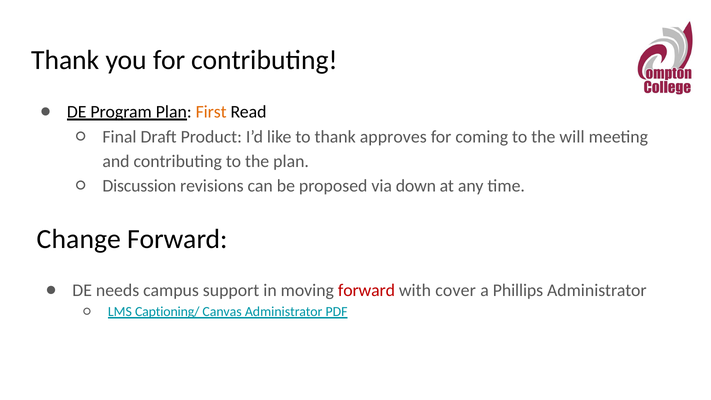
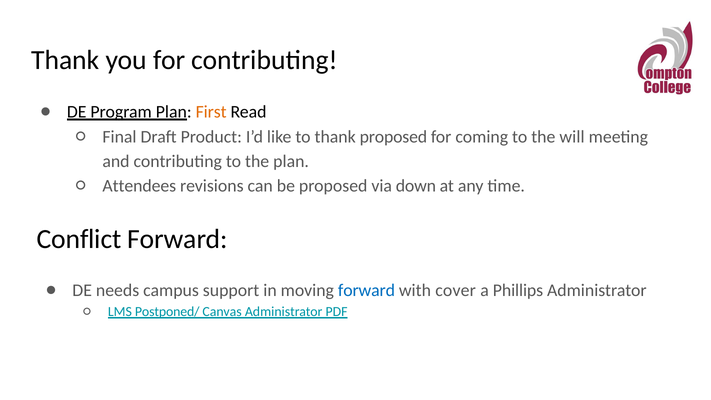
thank approves: approves -> proposed (393, 137)
Discussion: Discussion -> Attendees (139, 186)
Change: Change -> Conflict (79, 239)
forward colour: red -> blue (366, 290)
Captioning/: Captioning/ -> Postponed/ (167, 312)
